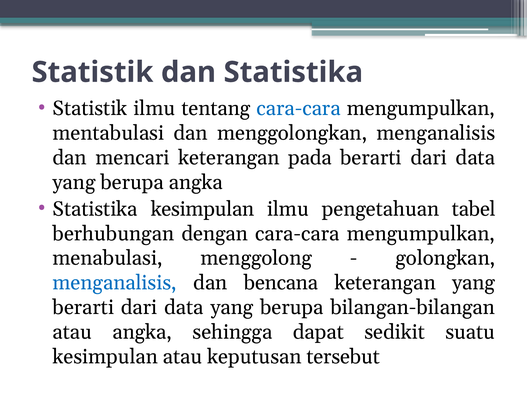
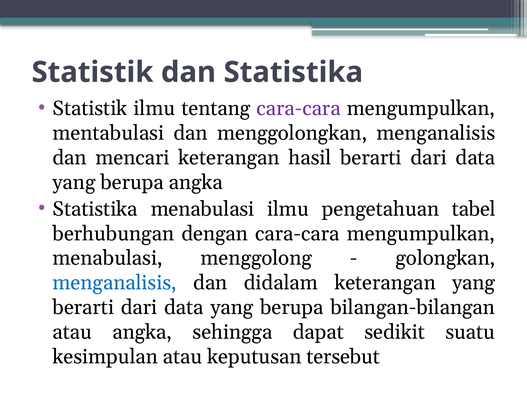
cara-cara colour: blue -> purple (299, 109)
pada: pada -> hasil (310, 158)
Statistika kesimpulan: kesimpulan -> menabulasi (202, 209)
bencana: bencana -> didalam (281, 283)
